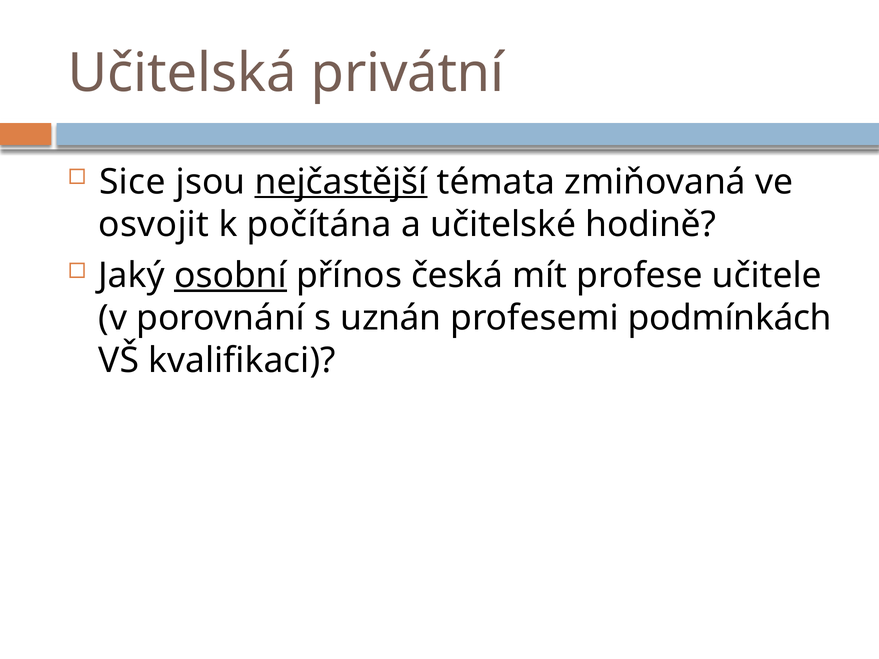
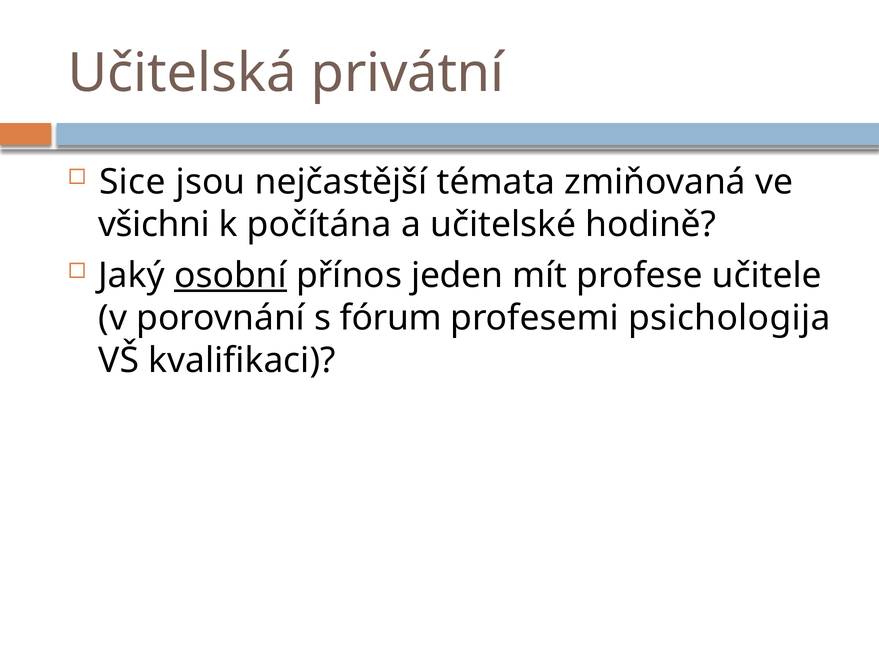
nejčastější underline: present -> none (341, 182)
osvojit: osvojit -> všichni (154, 224)
česká: česká -> jeden (457, 276)
uznán: uznán -> fórum (391, 318)
podmínkách: podmínkách -> psichologija (729, 318)
